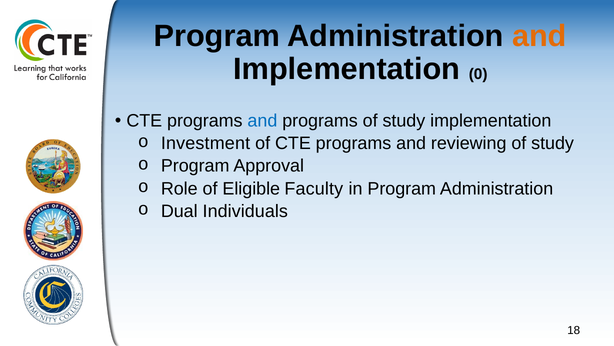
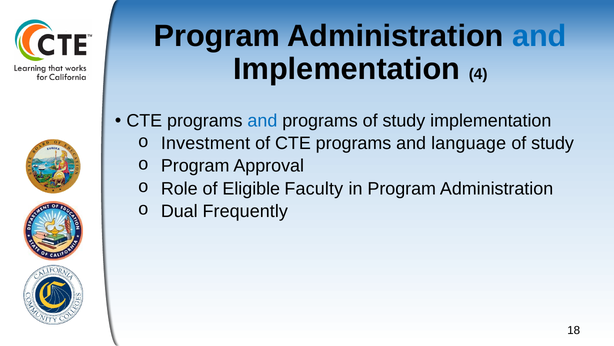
and colour: orange -> blue (539, 36)
0: 0 -> 4 (478, 74)
reviewing: reviewing -> language (469, 143)
Individuals: Individuals -> Frequently (245, 211)
